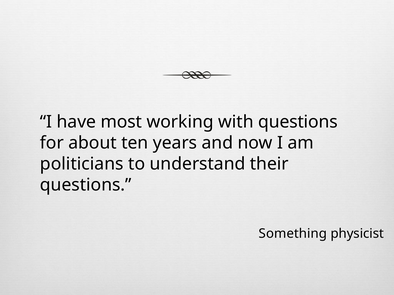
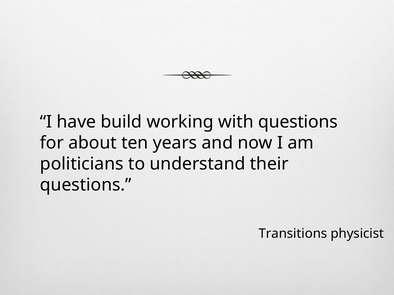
most: most -> build (121, 122)
Something: Something -> Transitions (293, 234)
